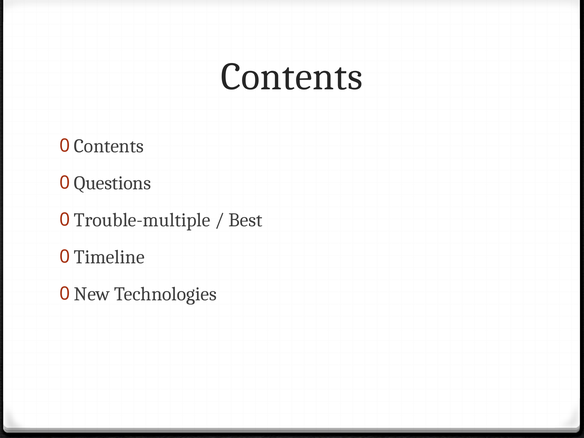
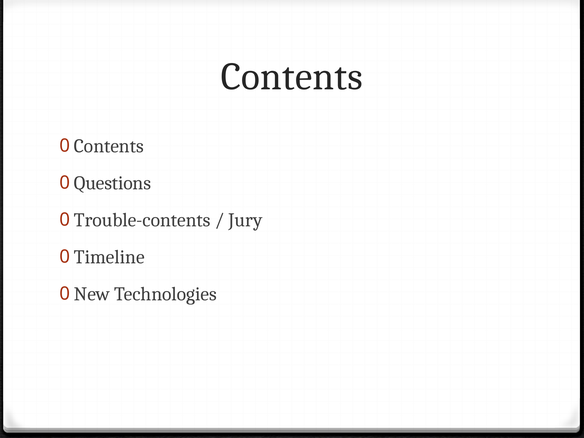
Trouble-multiple: Trouble-multiple -> Trouble-contents (142, 220)
Best: Best -> Jury (246, 220)
